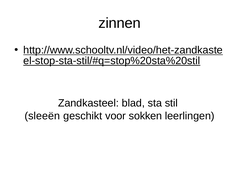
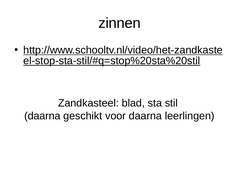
sleeën: sleeën -> daarna (42, 116)
voor sokken: sokken -> daarna (145, 116)
